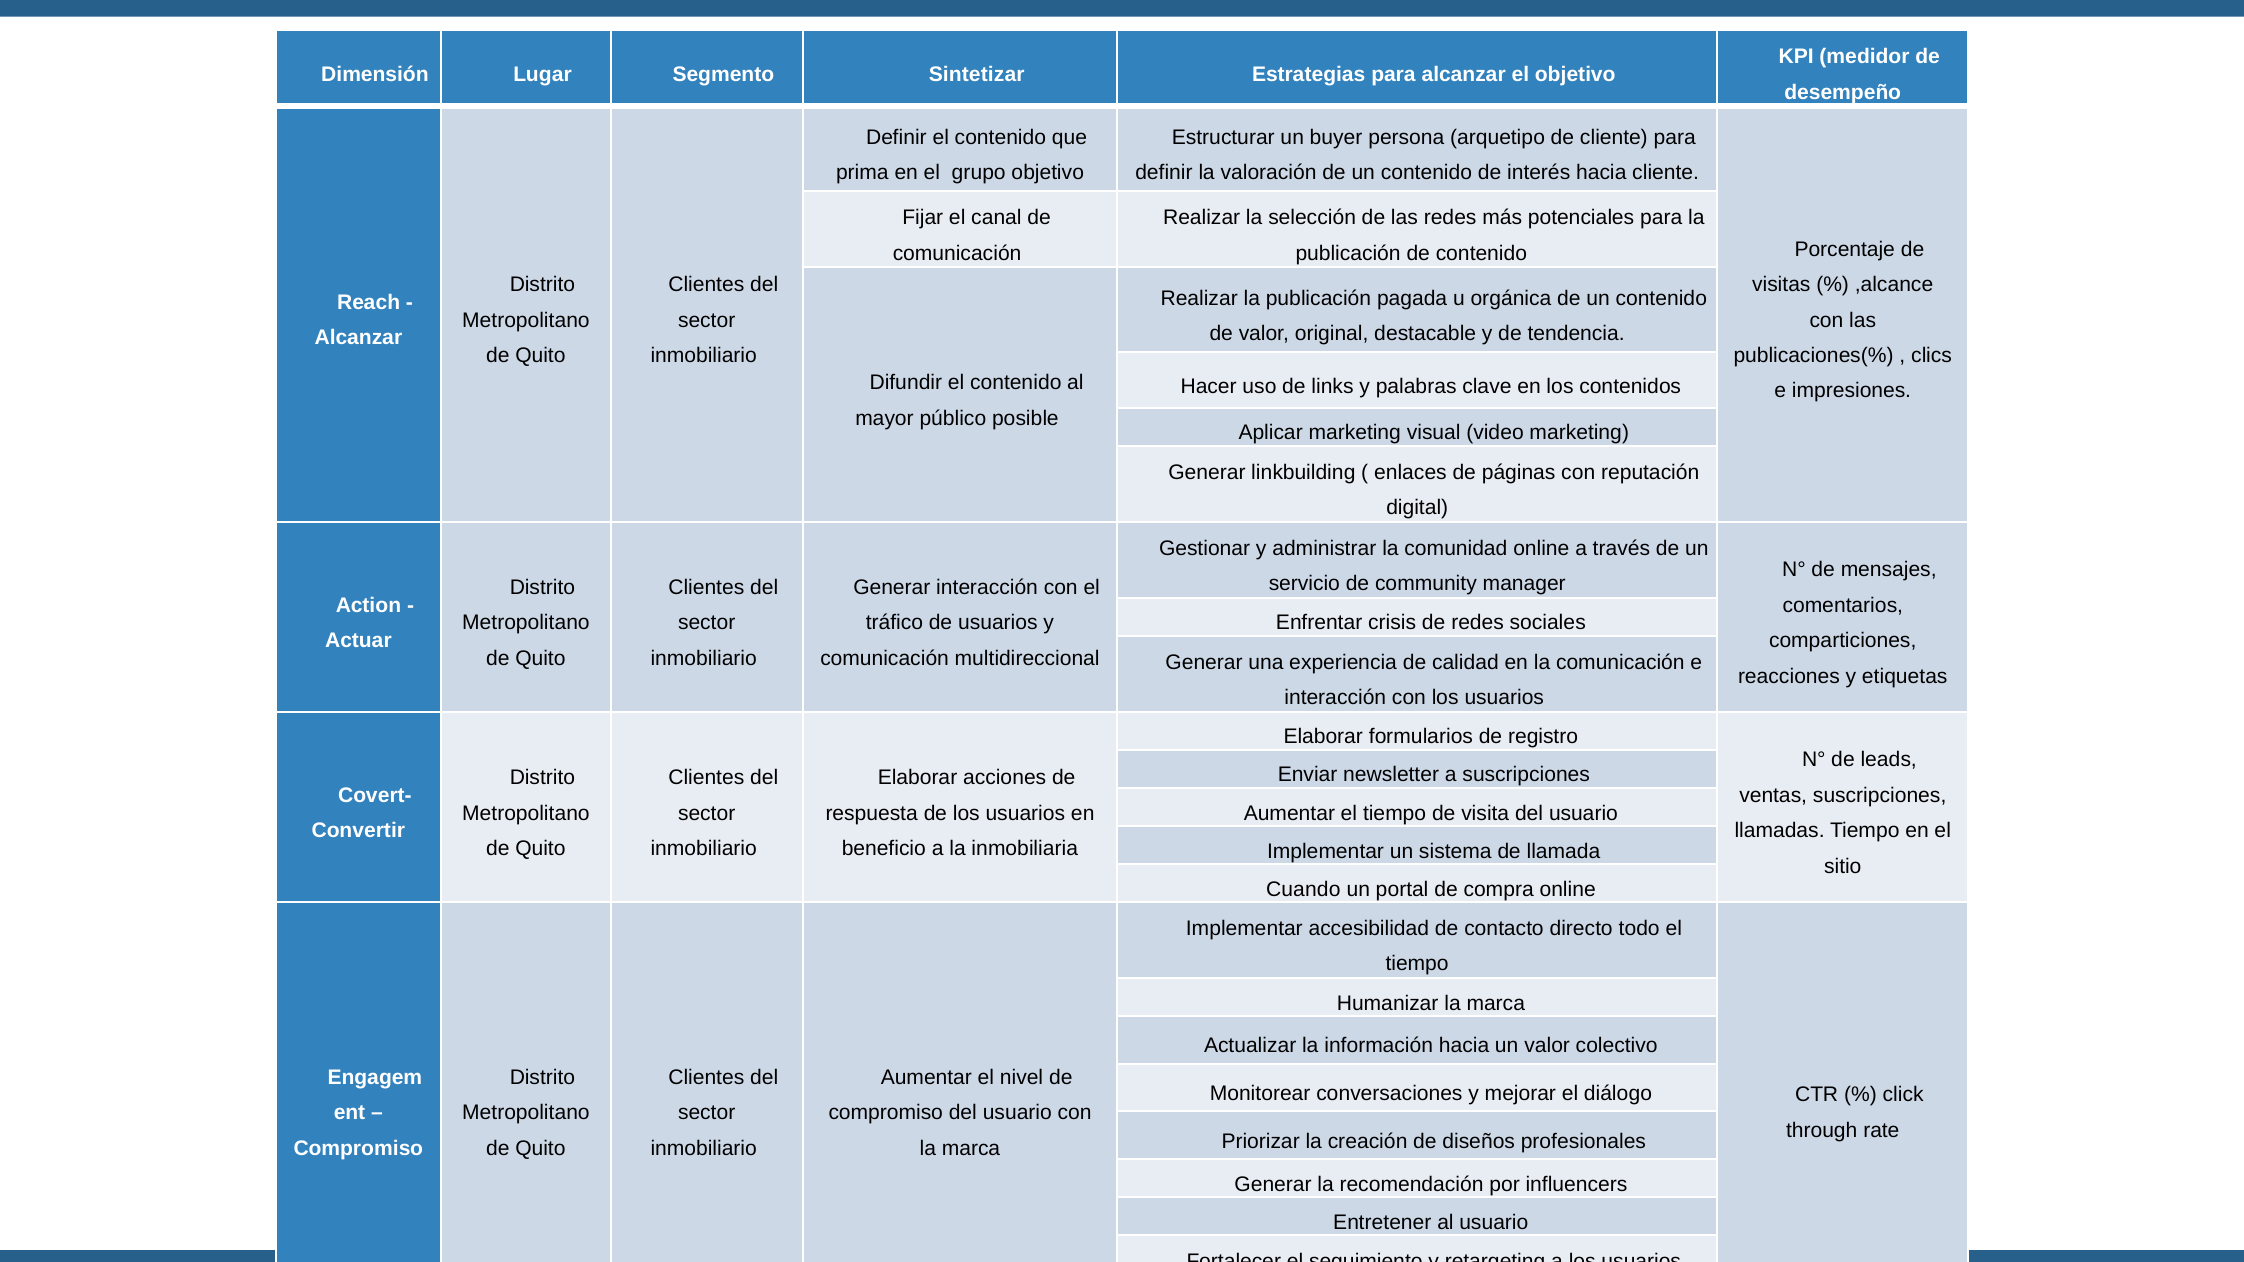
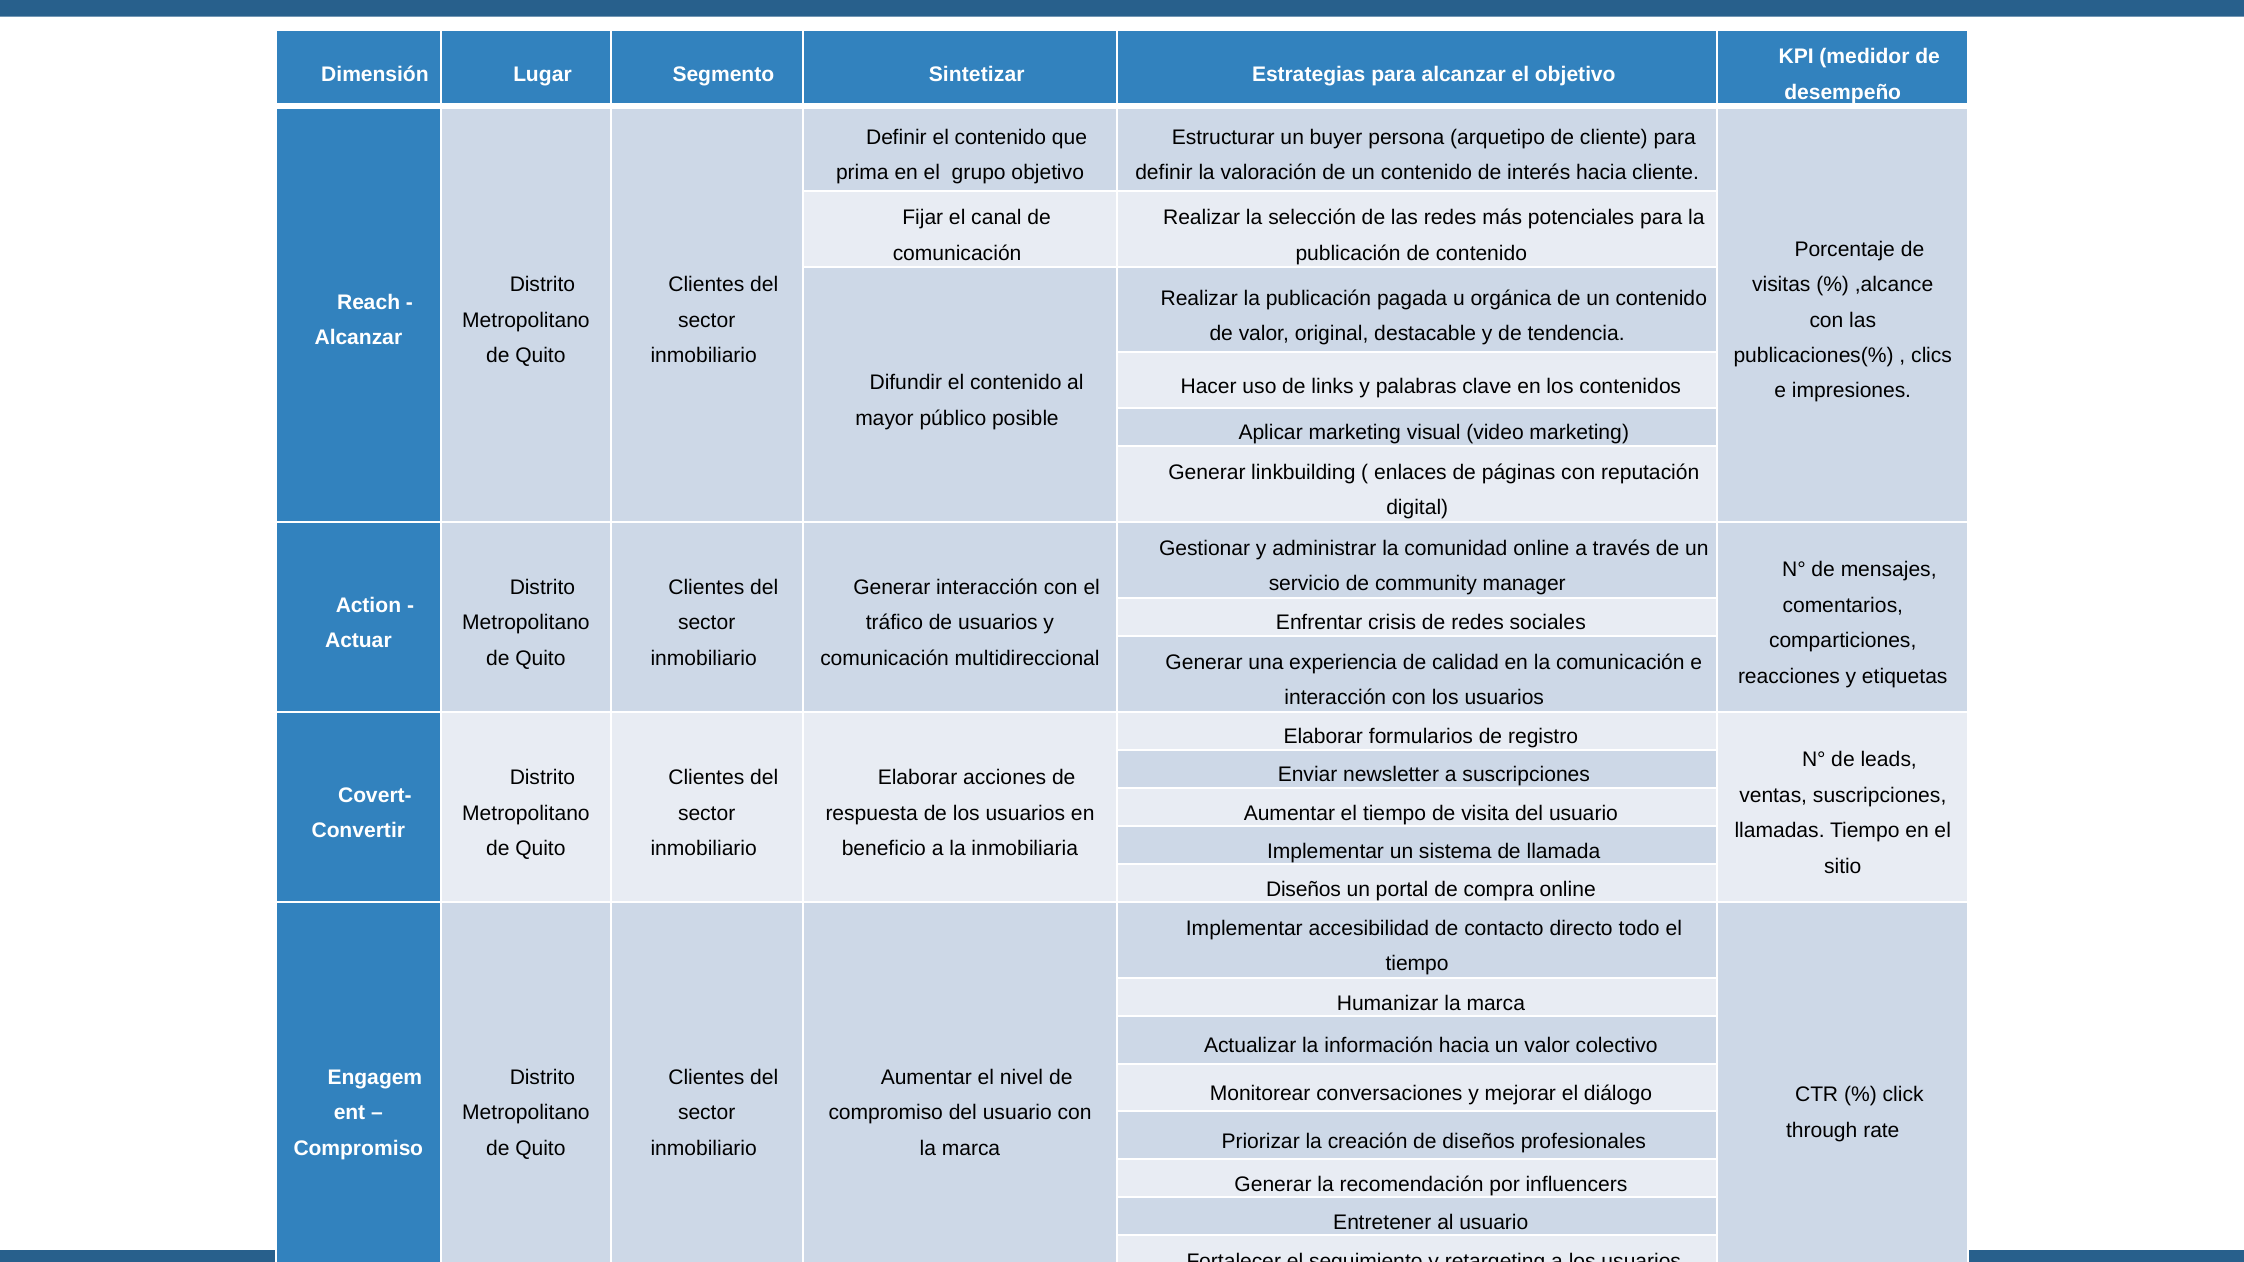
Cuando: Cuando -> Diseños (1303, 889)
